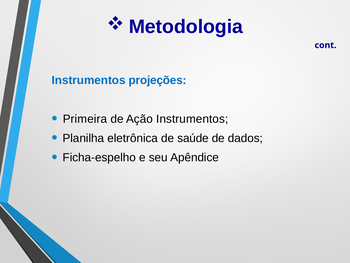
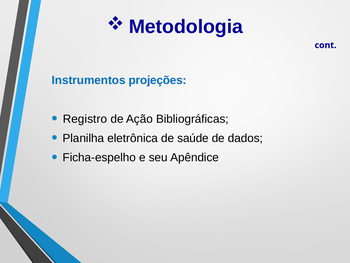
Primeira: Primeira -> Registro (85, 119)
Ação Instrumentos: Instrumentos -> Bibliográficas (192, 119)
